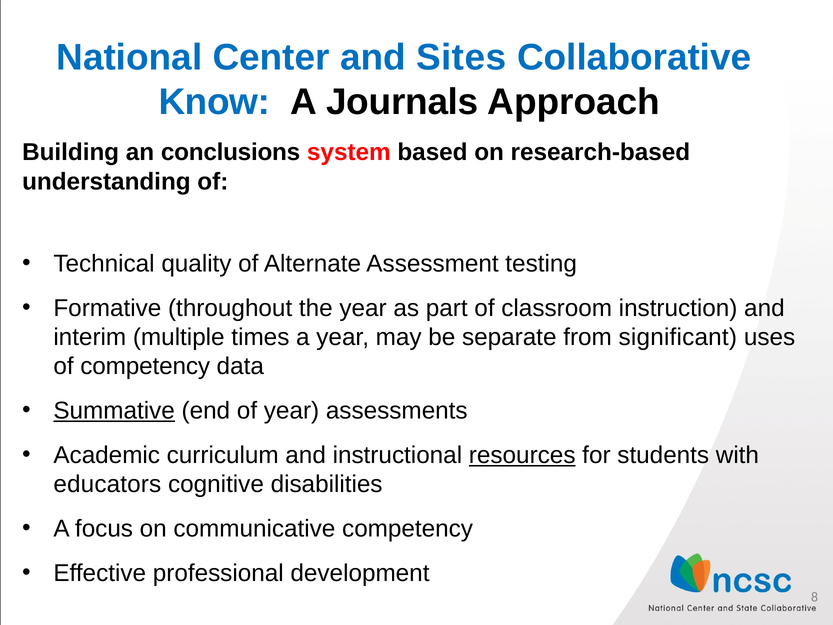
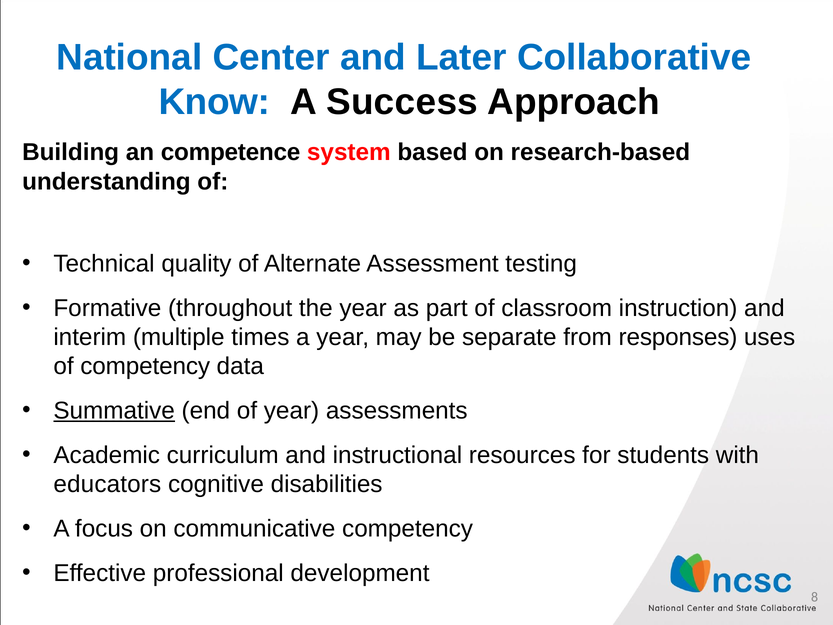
Sites: Sites -> Later (461, 57)
Journals: Journals -> Success (402, 102)
conclusions: conclusions -> competence (231, 152)
significant: significant -> responses (678, 337)
resources underline: present -> none (522, 455)
